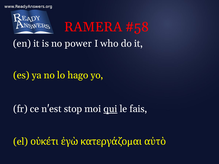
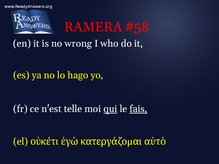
power: power -> wrong (78, 44)
stop: stop -> telle (73, 109)
fais underline: none -> present (138, 109)
